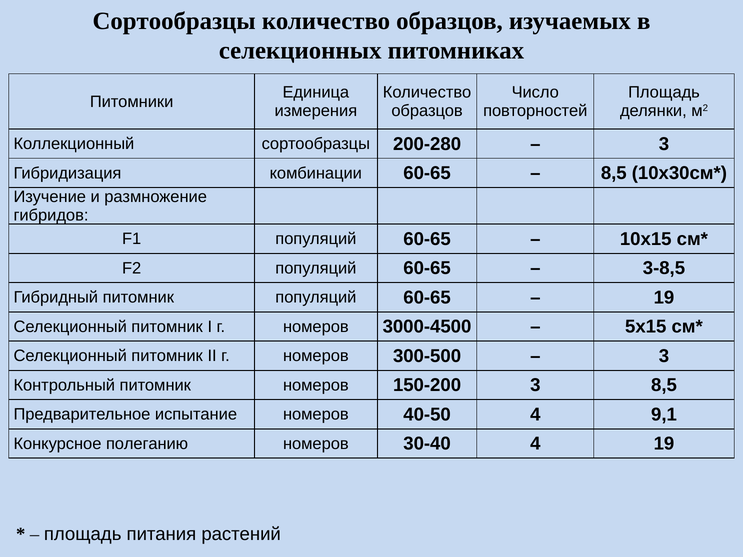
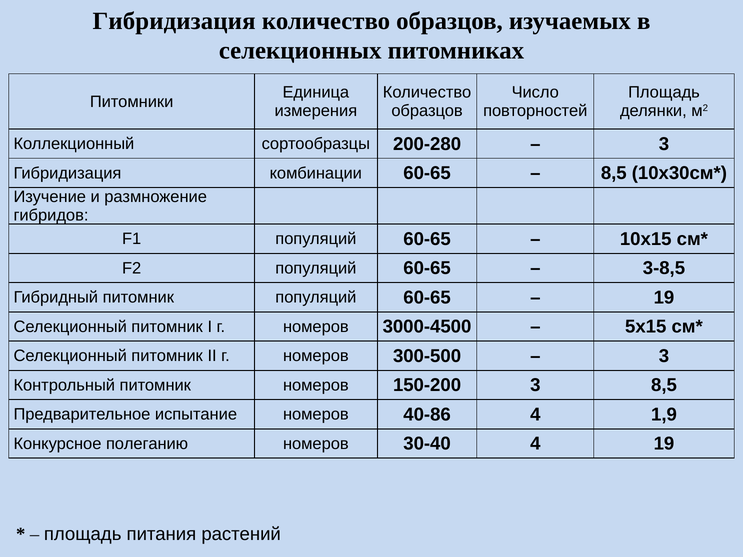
Сортообразцы: Сортообразцы -> Гибридизация (174, 21)
40-50: 40-50 -> 40-86 (427, 415)
9,1: 9,1 -> 1,9 (664, 415)
